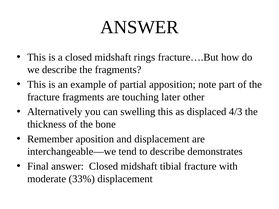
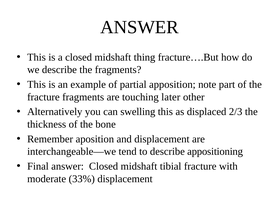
rings: rings -> thing (145, 57)
4/3: 4/3 -> 2/3 (236, 112)
demonstrates: demonstrates -> appositioning (215, 152)
